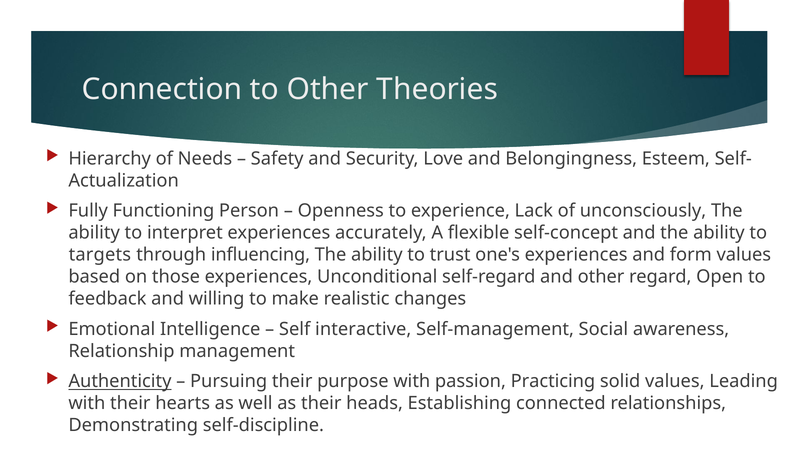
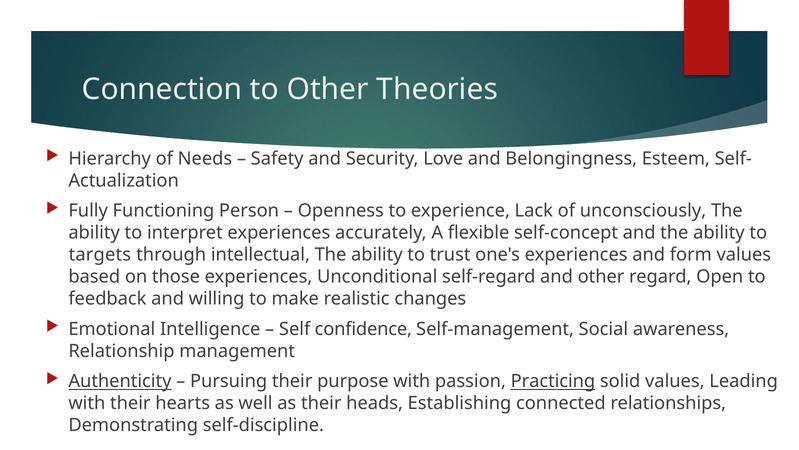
influencing: influencing -> intellectual (260, 254)
interactive: interactive -> confidence (363, 329)
Practicing underline: none -> present (553, 381)
